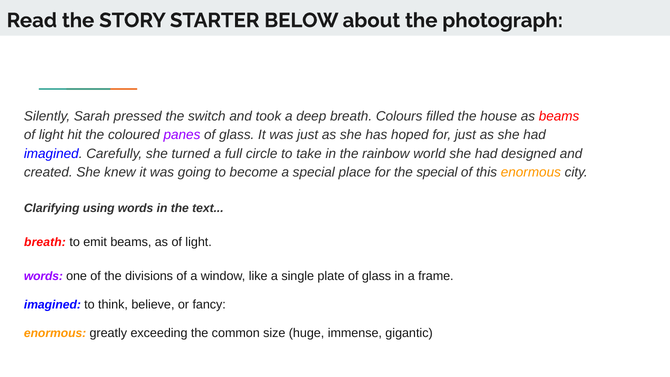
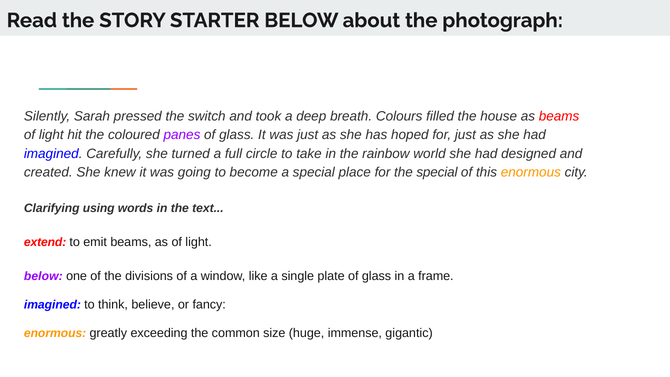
breath: breath -> extend (45, 242)
words: words -> below (43, 276)
